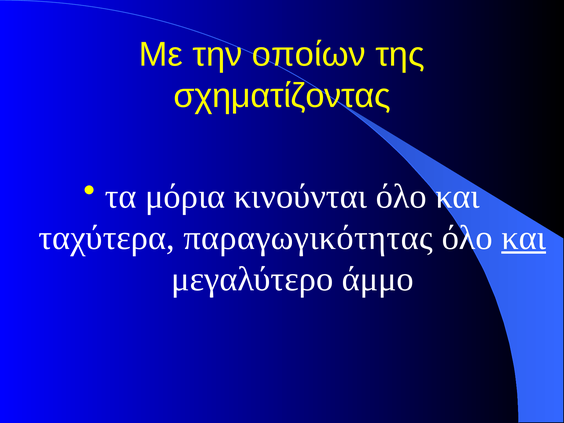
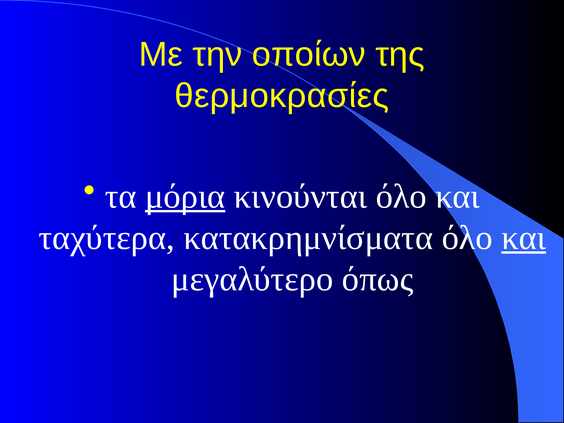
σχηματίζοντας: σχηματίζοντας -> θερμοκρασίες (282, 96)
μόρια underline: none -> present (185, 196)
παραγωγικότητας: παραγωγικότητας -> κατακρημνίσματα (308, 238)
άμμο: άμμο -> όπως (378, 279)
